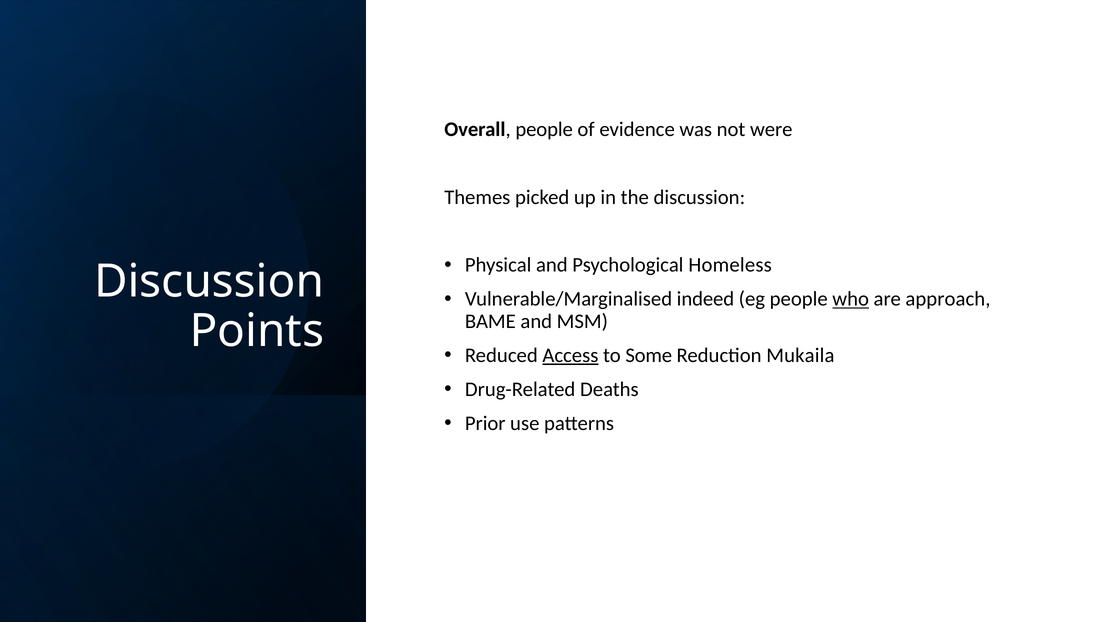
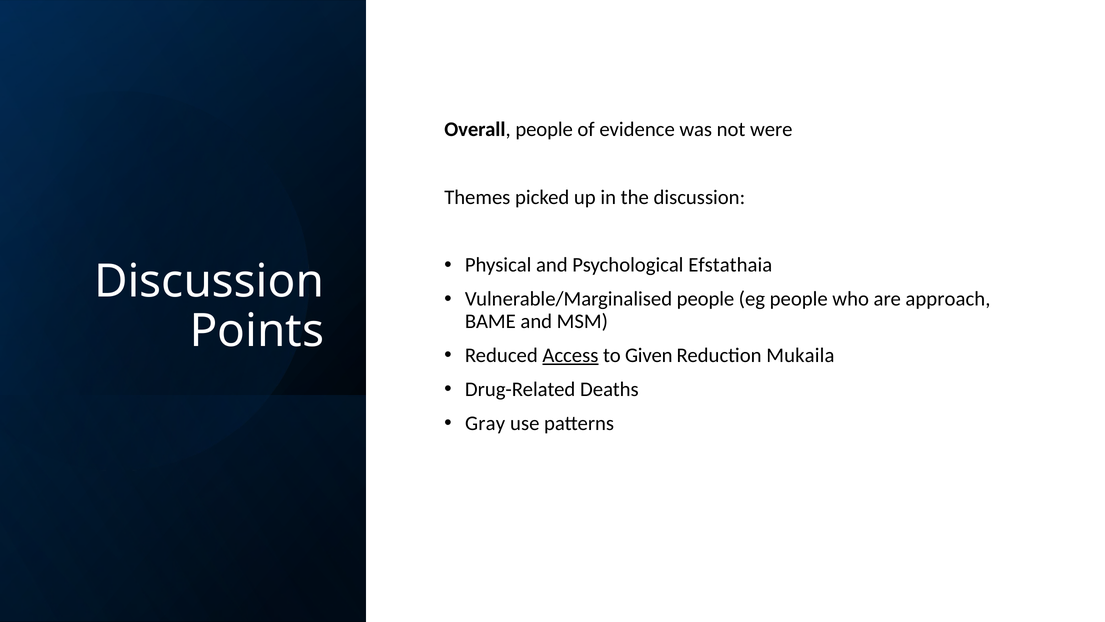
Homeless: Homeless -> Efstathaia (730, 265)
Vulnerable/Marginalised indeed: indeed -> people (705, 299)
who underline: present -> none (851, 299)
Some: Some -> Given (649, 355)
Prior: Prior -> Gray (485, 423)
